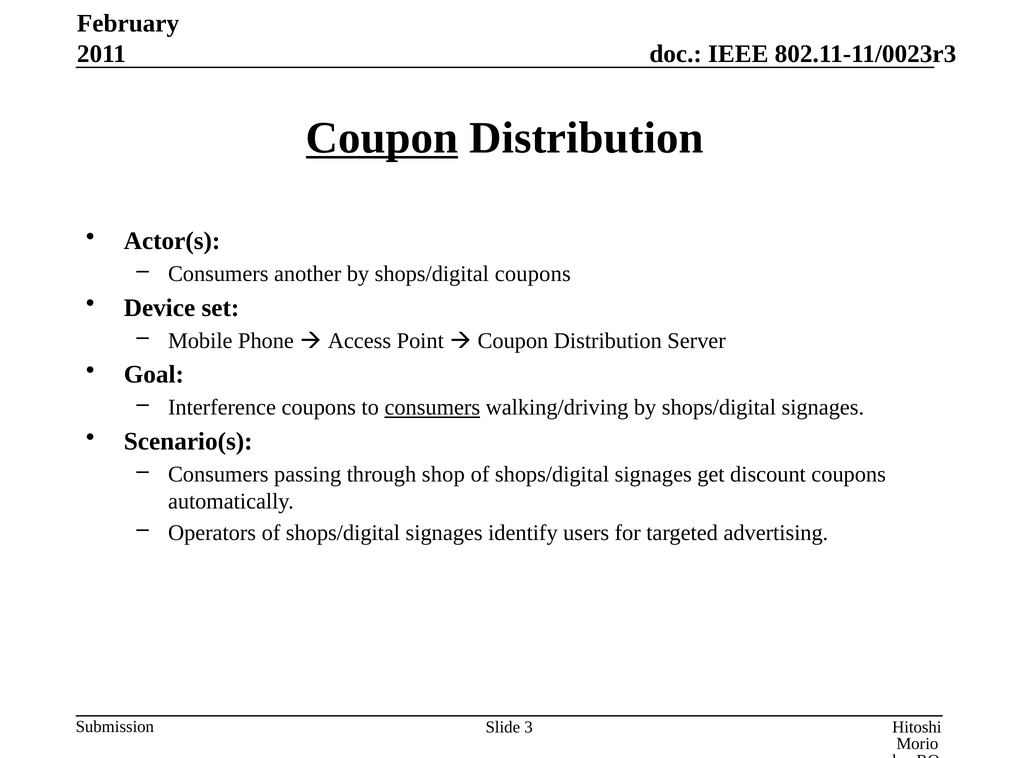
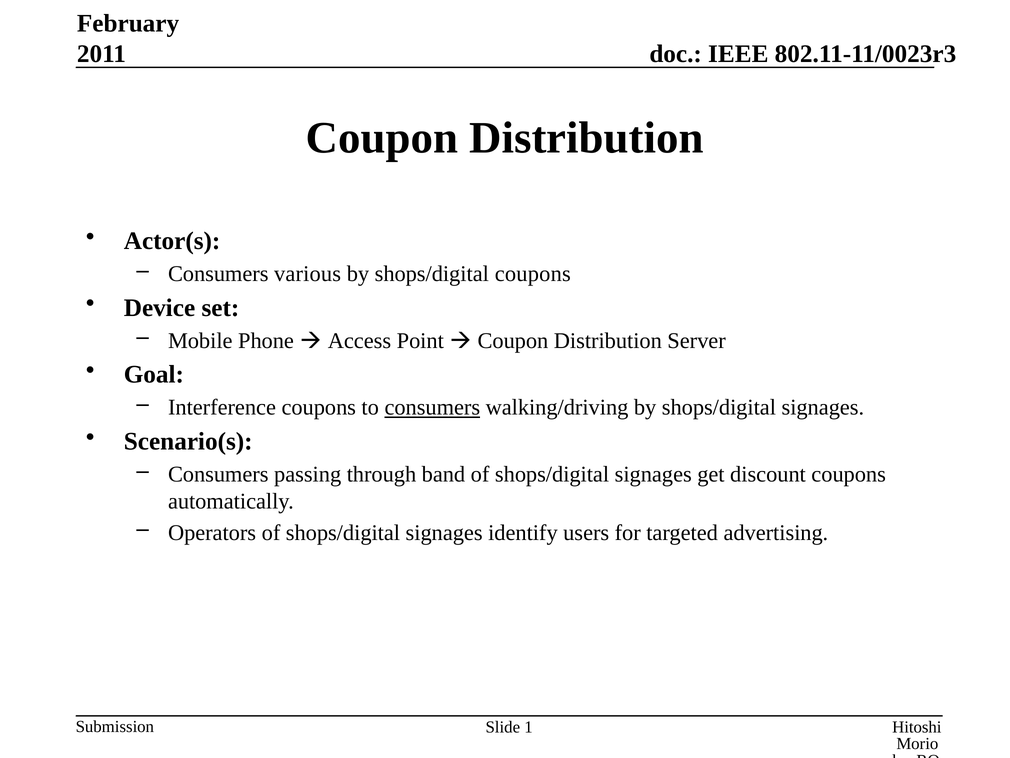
Coupon underline: present -> none (382, 138)
another: another -> various (308, 274)
shop: shop -> band (443, 474)
3: 3 -> 1 (529, 726)
